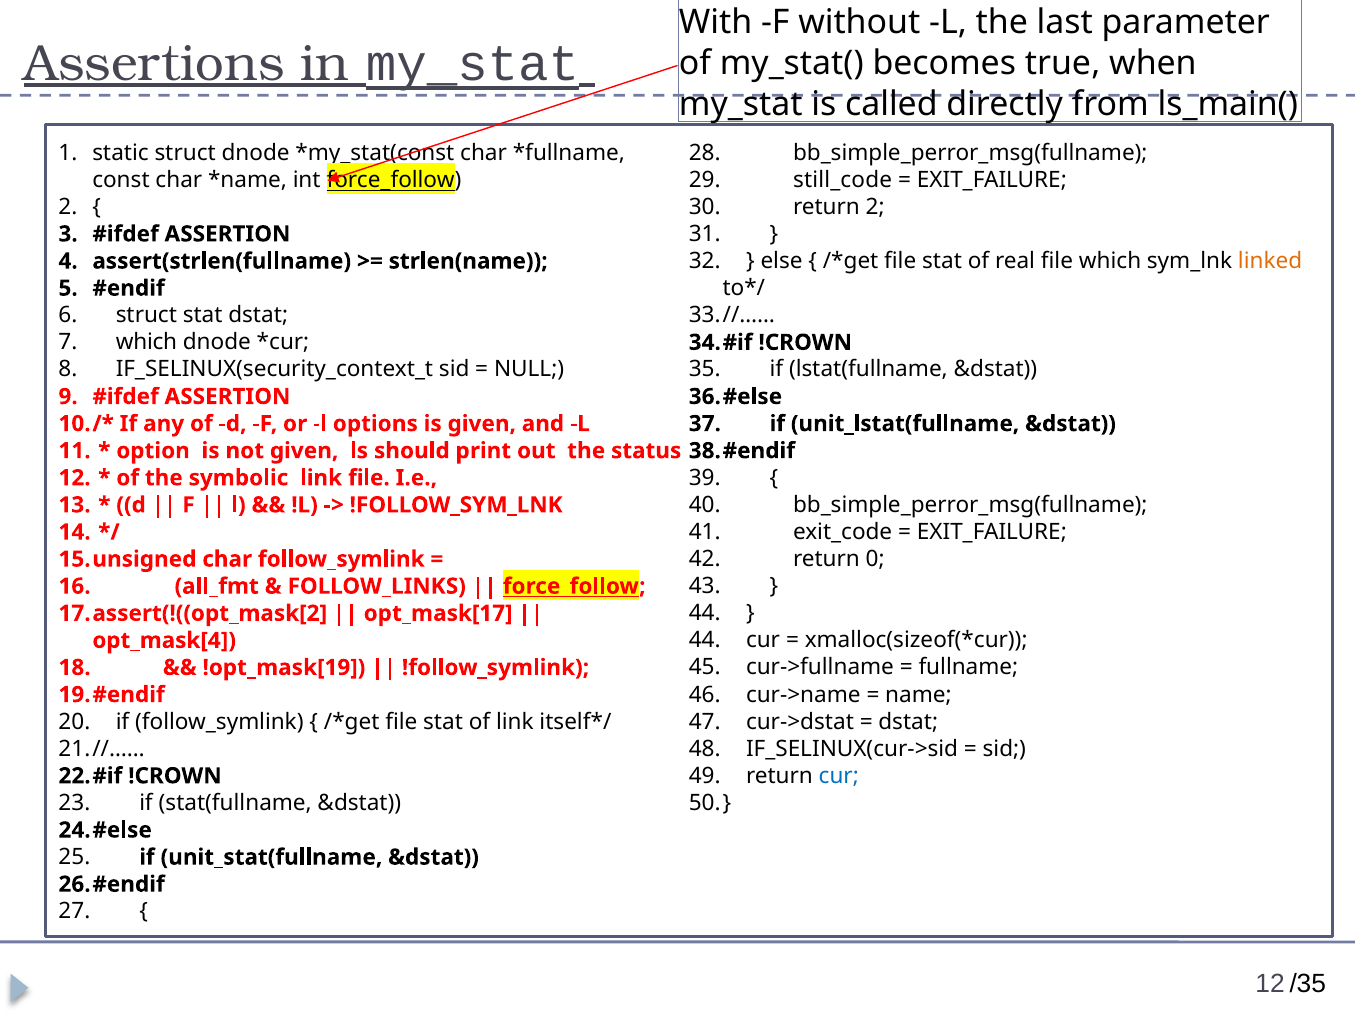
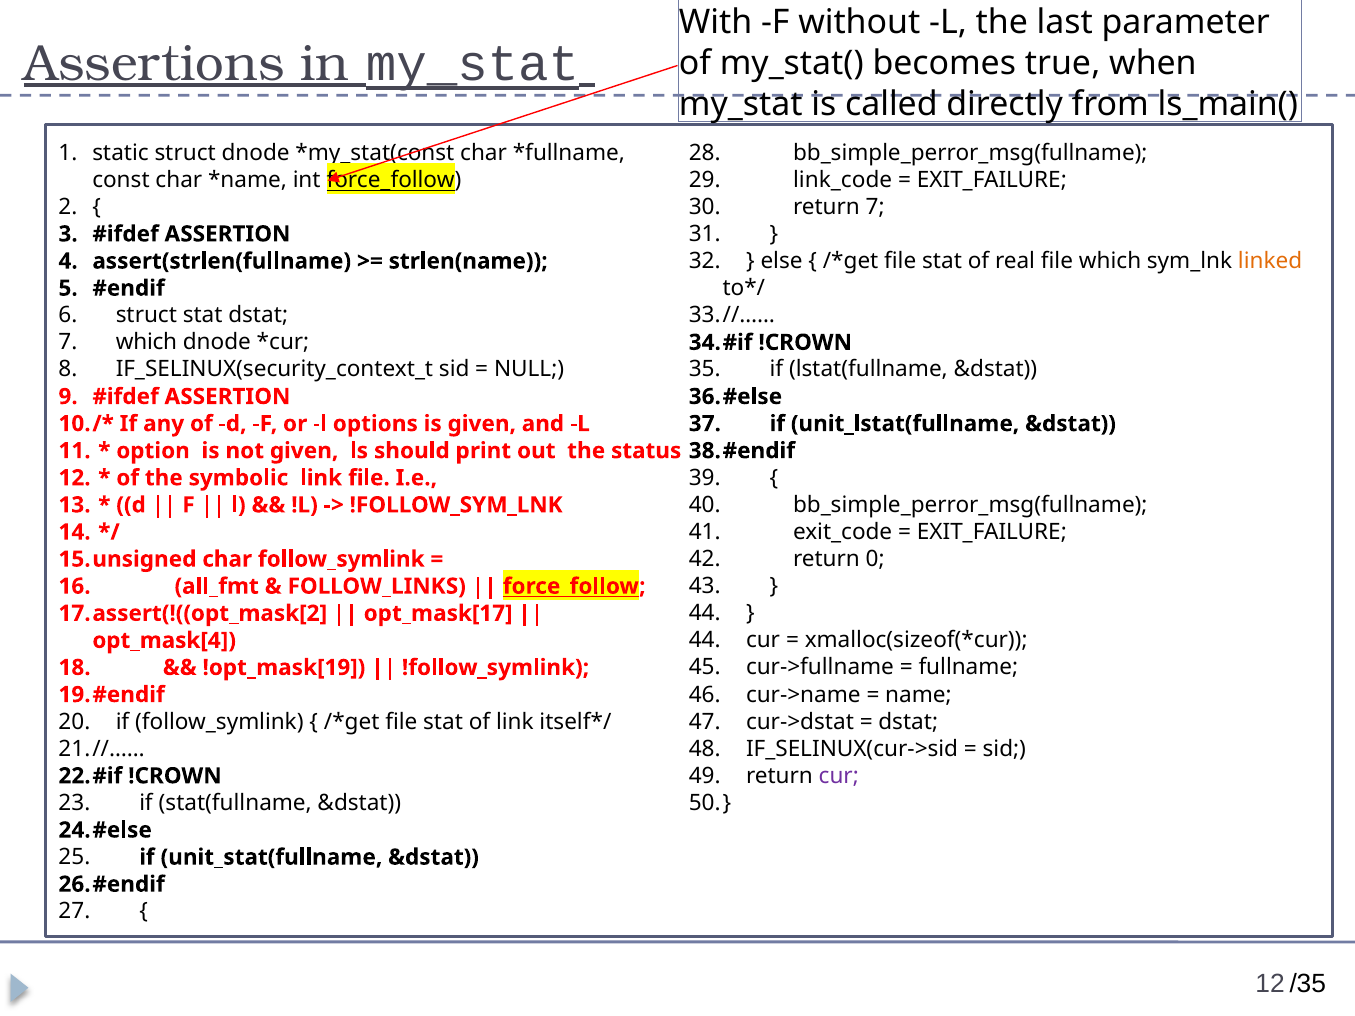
still_code: still_code -> link_code (843, 180)
return 2: 2 -> 7 (875, 207)
cur colour: blue -> purple (839, 776)
